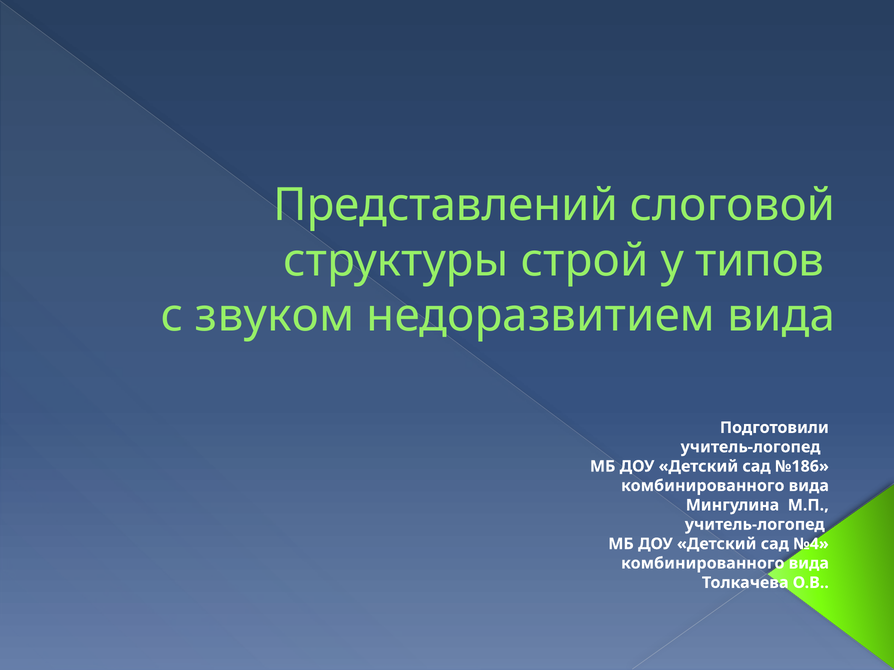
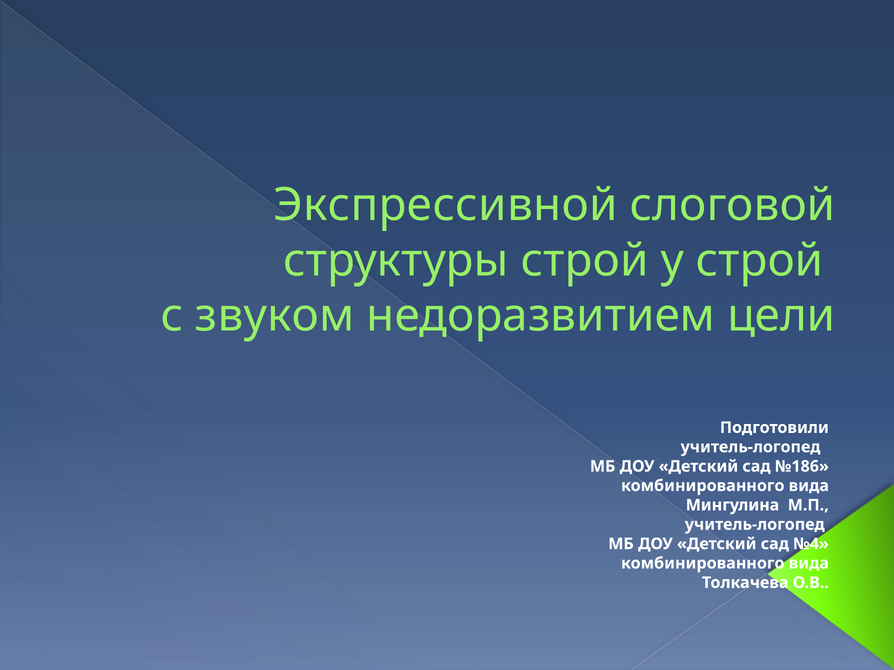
Представлений: Представлений -> Экспрессивной (445, 205)
у типов: типов -> строй (760, 261)
недоразвитием вида: вида -> цели (781, 316)
